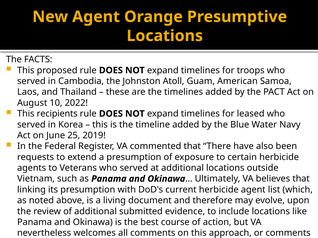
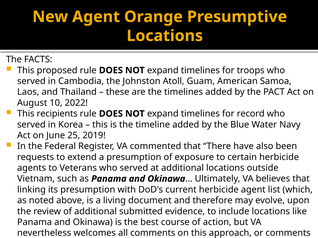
leased: leased -> record (251, 114)
